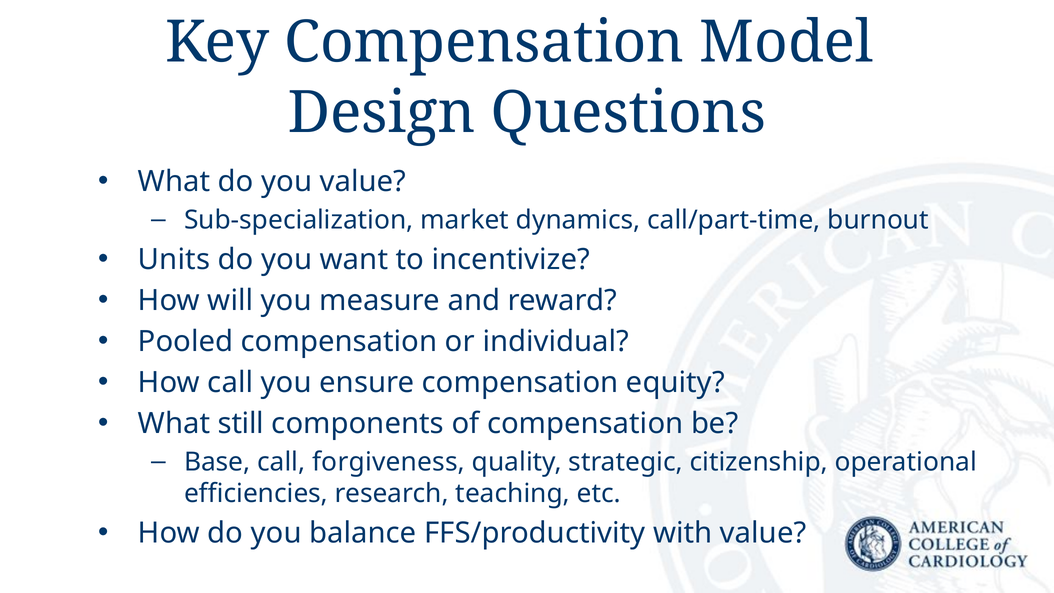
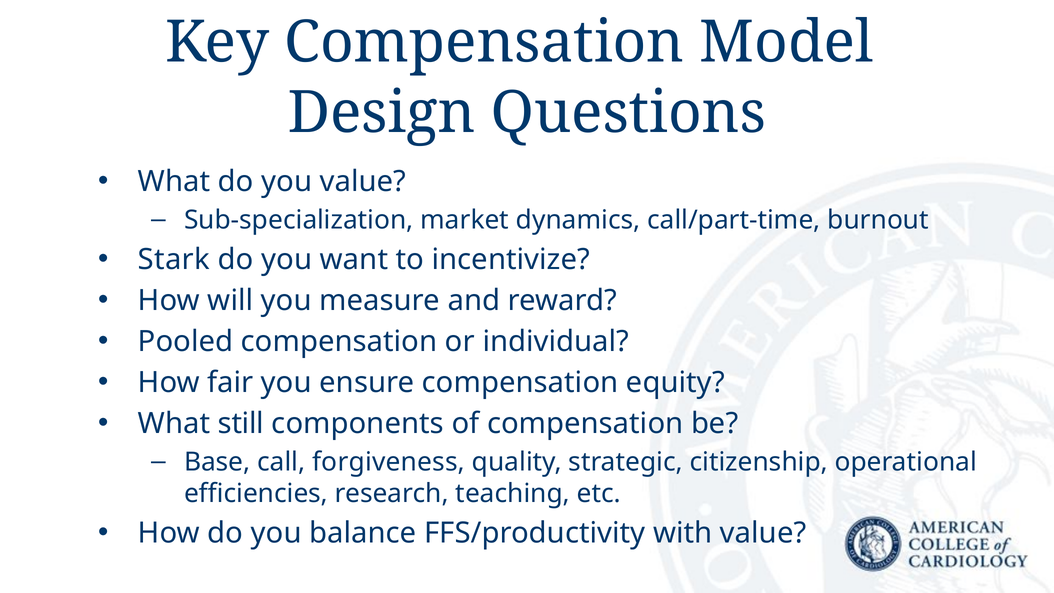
Units: Units -> Stark (174, 260)
How call: call -> fair (230, 383)
